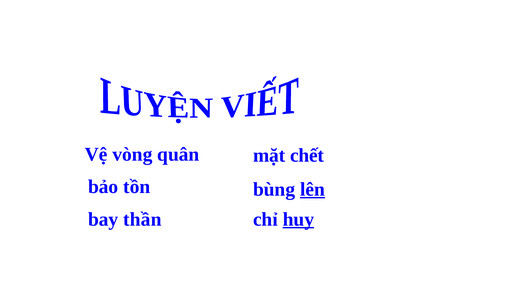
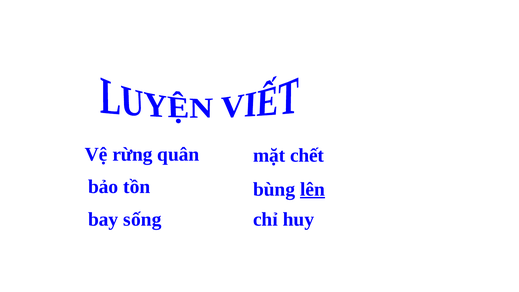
vòng: vòng -> rừng (133, 154)
thần: thần -> sống (143, 219)
huy underline: present -> none (298, 219)
